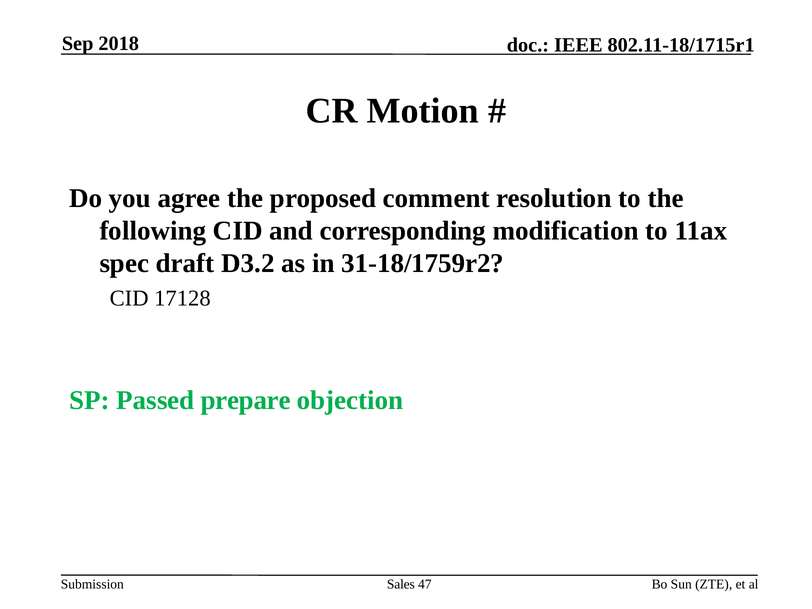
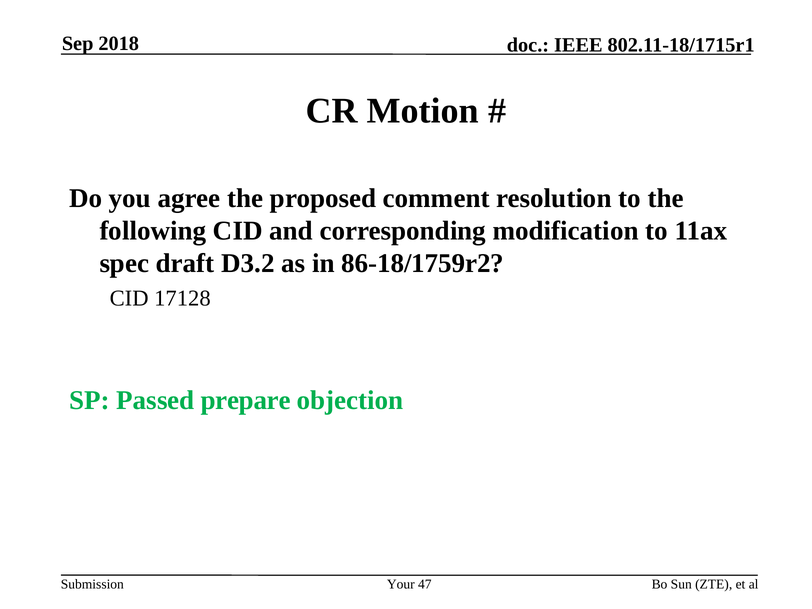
31-18/1759r2: 31-18/1759r2 -> 86-18/1759r2 (423, 263)
Sales: Sales -> Your (401, 584)
